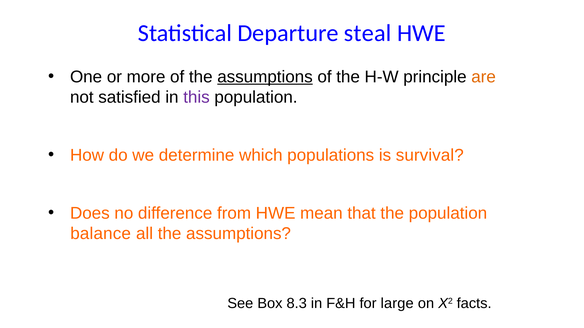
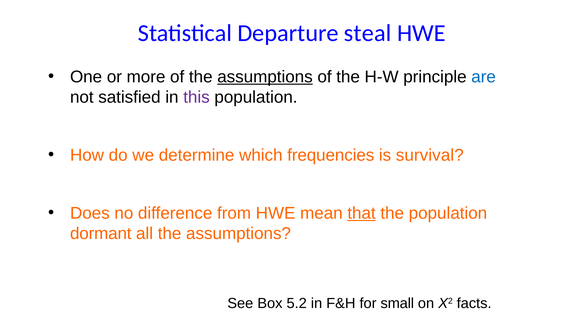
are colour: orange -> blue (484, 77)
populations: populations -> frequencies (331, 155)
that underline: none -> present (362, 213)
balance: balance -> dormant (101, 234)
8.3: 8.3 -> 5.2 (297, 304)
large: large -> small (397, 304)
